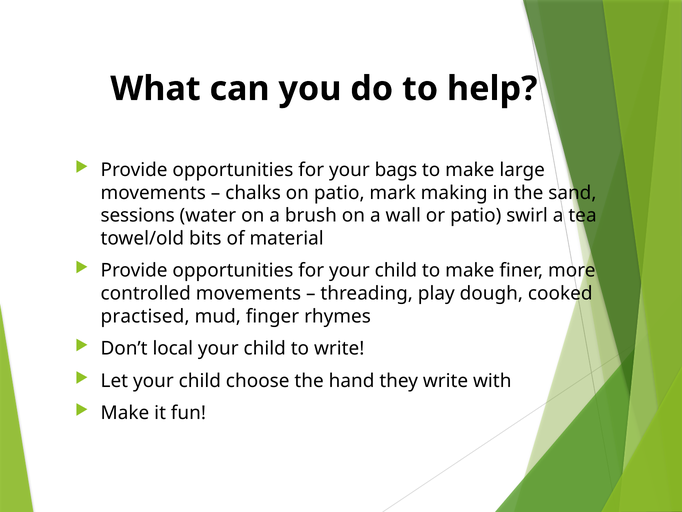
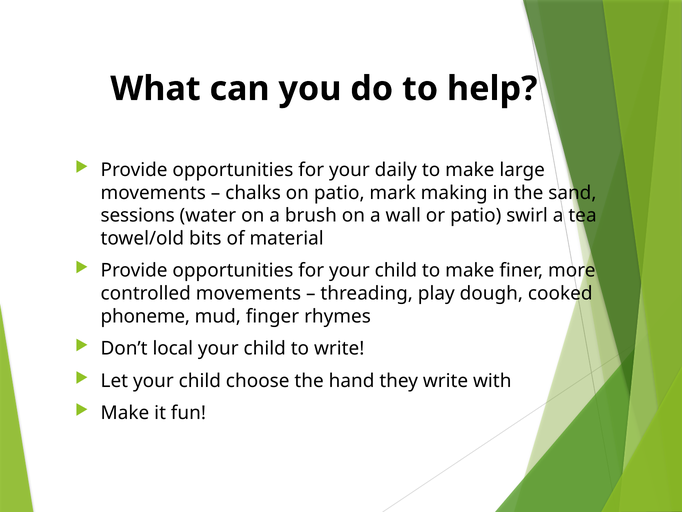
bags: bags -> daily (396, 170)
practised: practised -> phoneme (145, 316)
